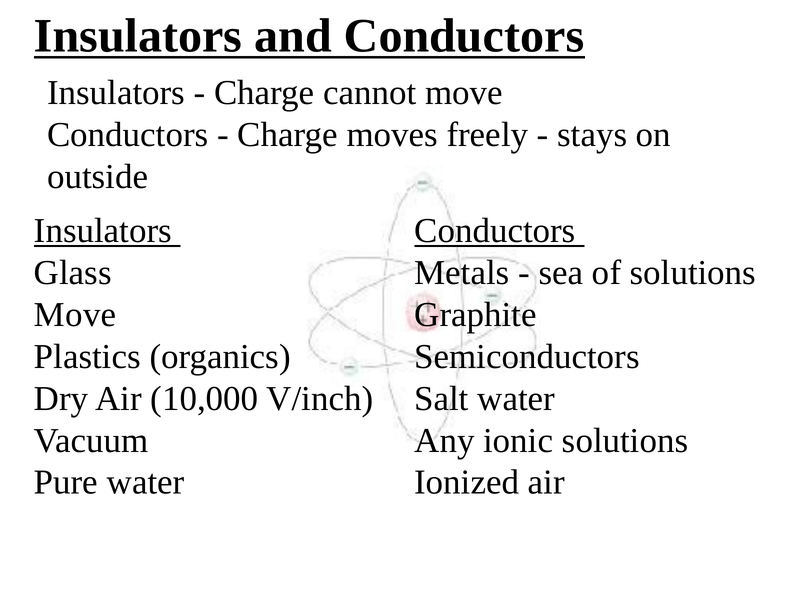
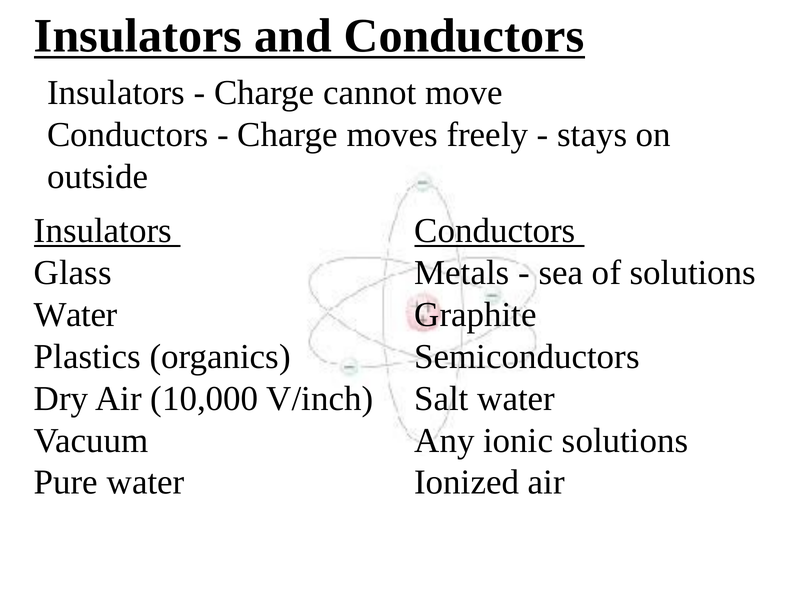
Move: Move -> Water (75, 315)
